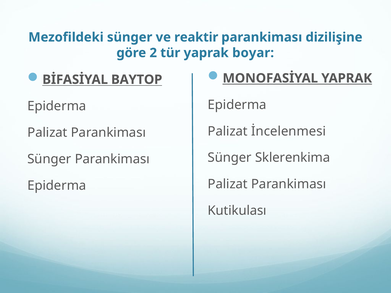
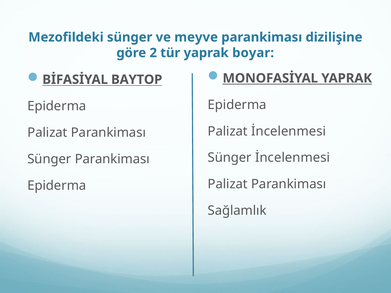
reaktir: reaktir -> meyve (196, 37)
Sünger Sklerenkima: Sklerenkima -> İncelenmesi (293, 158)
Kutikulası: Kutikulası -> Sağlamlık (237, 211)
